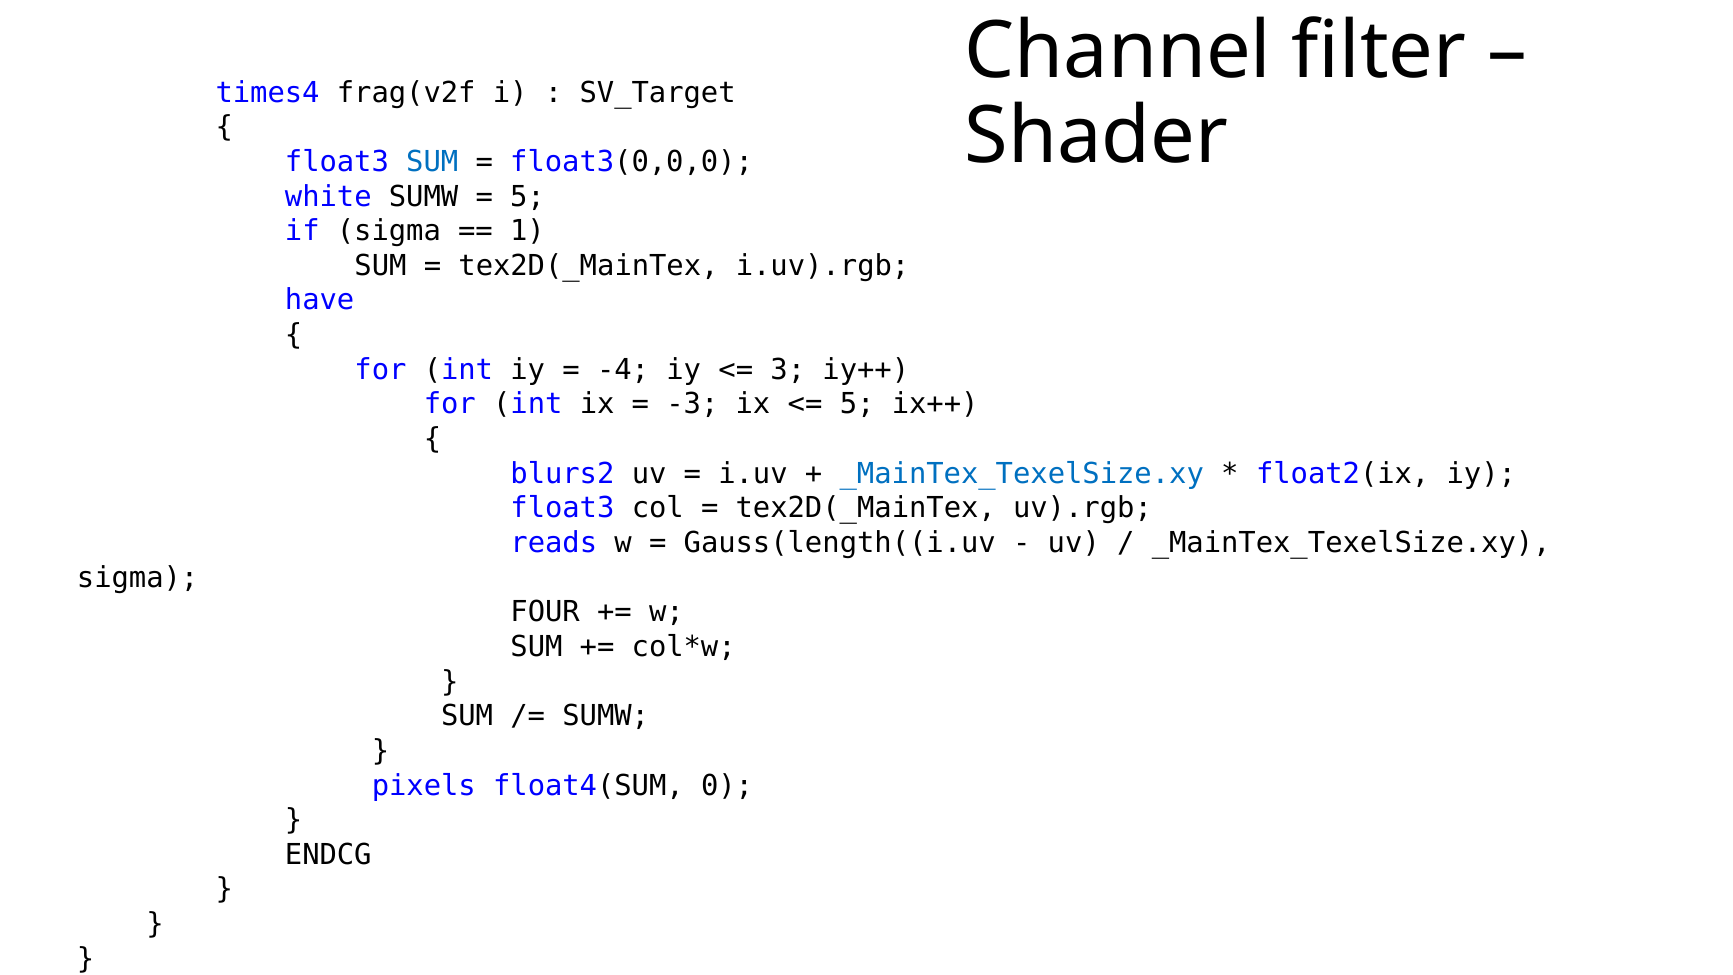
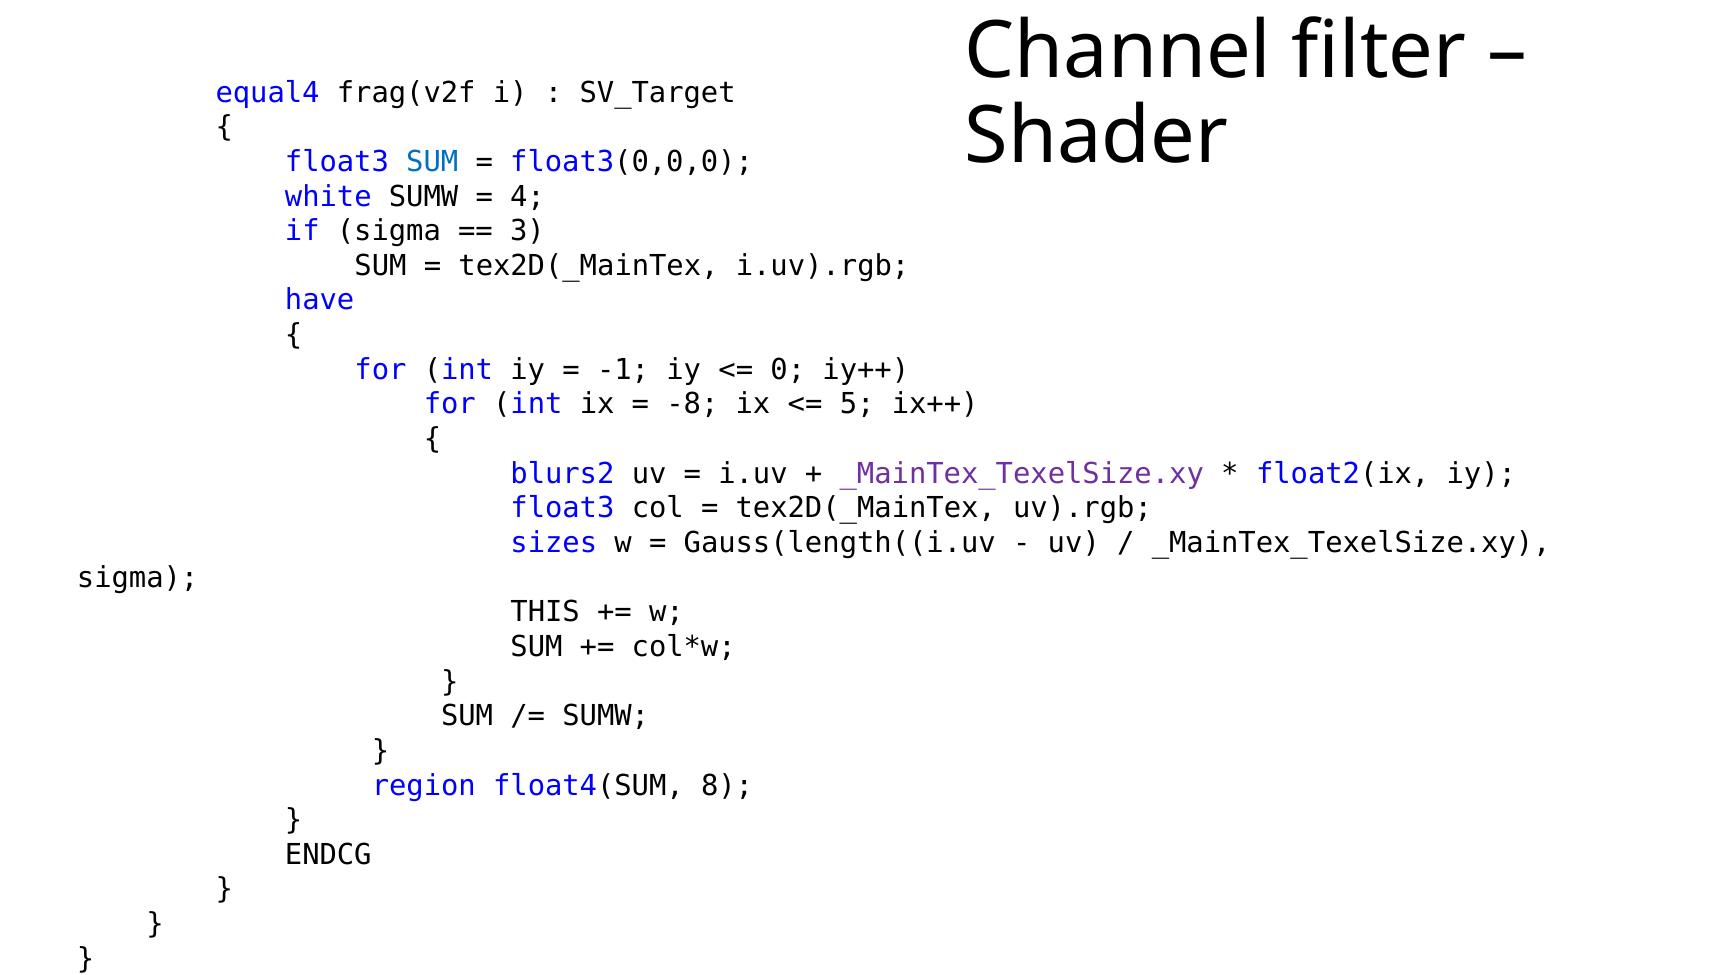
times4: times4 -> equal4 (268, 93)
5: 5 -> 4 (528, 196)
1: 1 -> 3 (527, 231)
-4: -4 -> -1 (623, 370)
3: 3 -> 0 (788, 370)
-3: -3 -> -8 (692, 404)
_MainTex_TexelSize.xy colour: blue -> purple (1022, 474)
reads: reads -> sizes (554, 543)
FOUR: FOUR -> THIS (545, 612)
pixels: pixels -> region (424, 785)
0: 0 -> 8 (727, 785)
